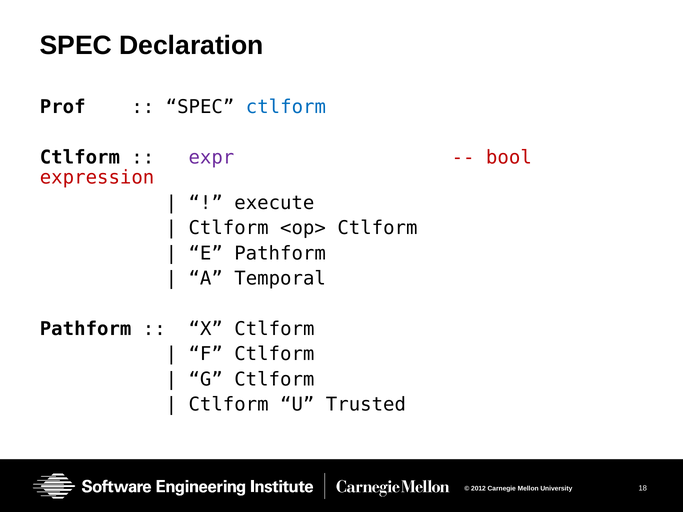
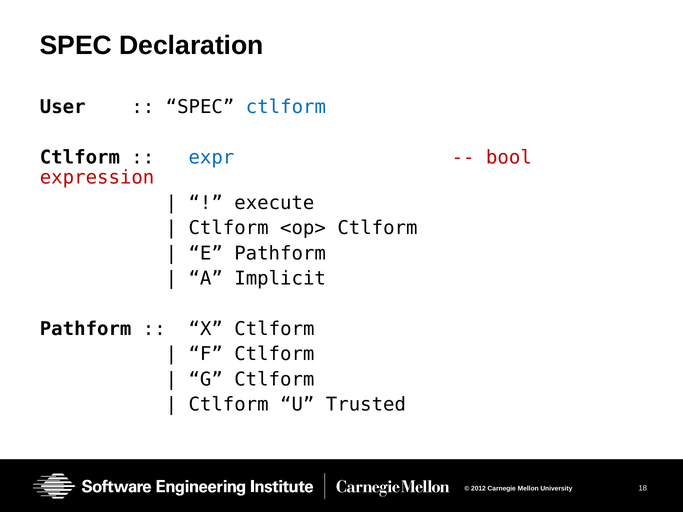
Prof: Prof -> User (63, 107)
expr colour: purple -> blue (211, 157)
Temporal: Temporal -> Implicit (280, 279)
